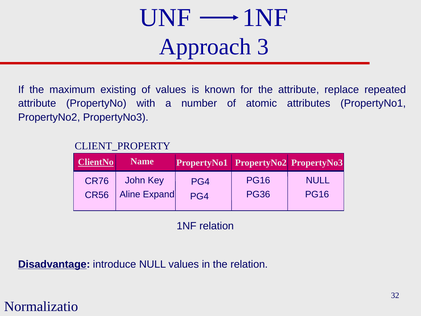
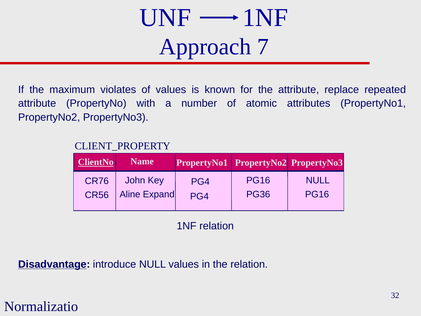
3: 3 -> 7 (263, 47)
existing: existing -> violates (118, 89)
